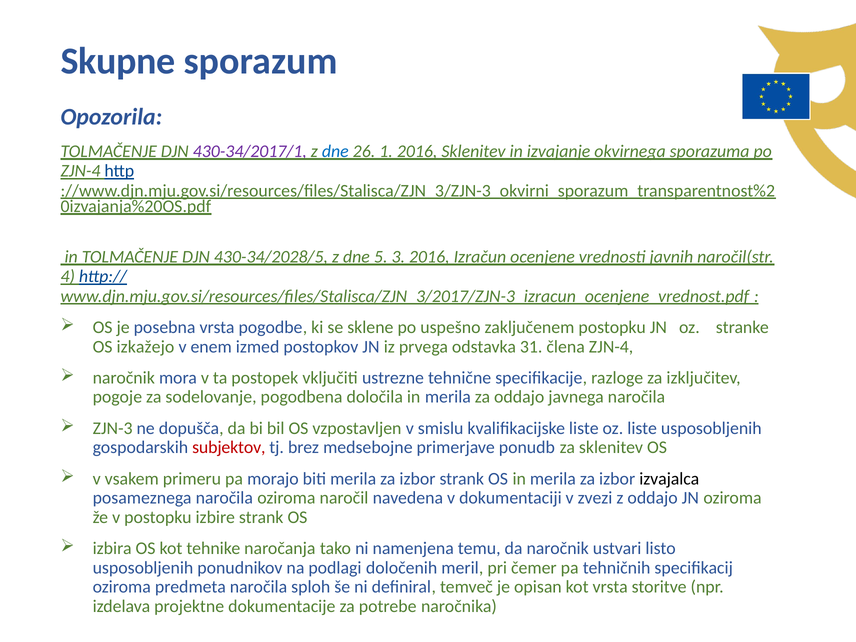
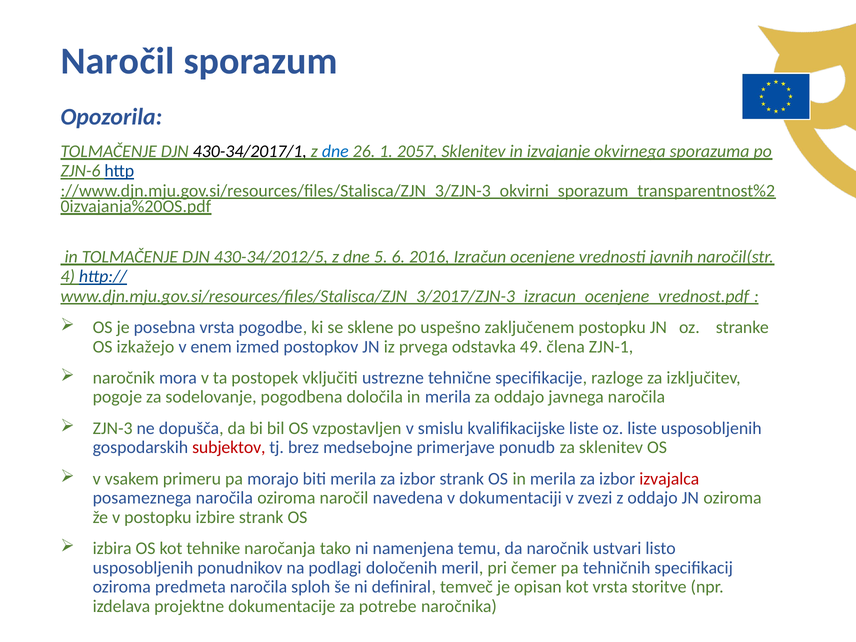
Skupne: Skupne -> Naročil (118, 61)
430-34/2017/1 colour: purple -> black (250, 151)
1 2016: 2016 -> 2057 (417, 151)
ZJN-4: ZJN-4 -> ZJN-6 (81, 171)
430-34/2028/5: 430-34/2028/5 -> 430-34/2012/5 (271, 257)
3: 3 -> 6 (398, 257)
31: 31 -> 49 (531, 347)
člena ZJN-4: ZJN-4 -> ZJN-1 (611, 347)
izvajalca colour: black -> red (669, 479)
